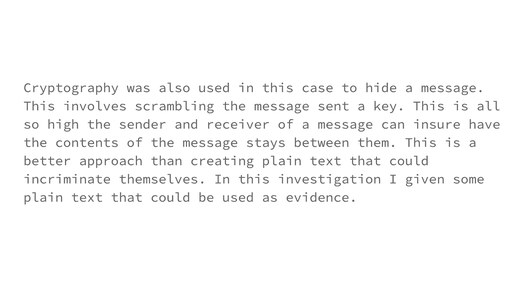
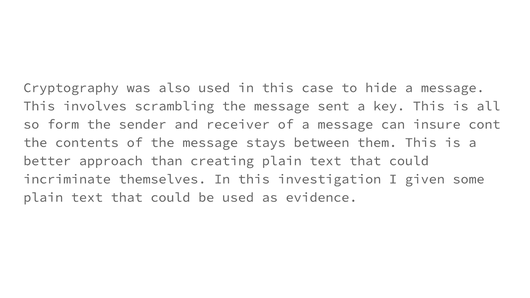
high: high -> form (63, 124)
have: have -> cont (484, 124)
